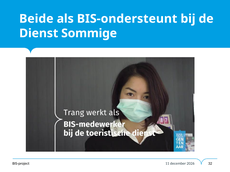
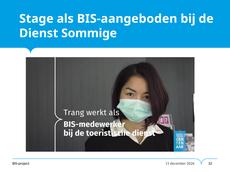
Beide: Beide -> Stage (36, 19)
BIS-ondersteunt: BIS-ondersteunt -> BIS-aangeboden (127, 19)
